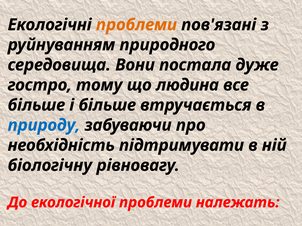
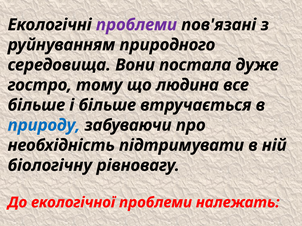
проблеми colour: orange -> purple (136, 25)
